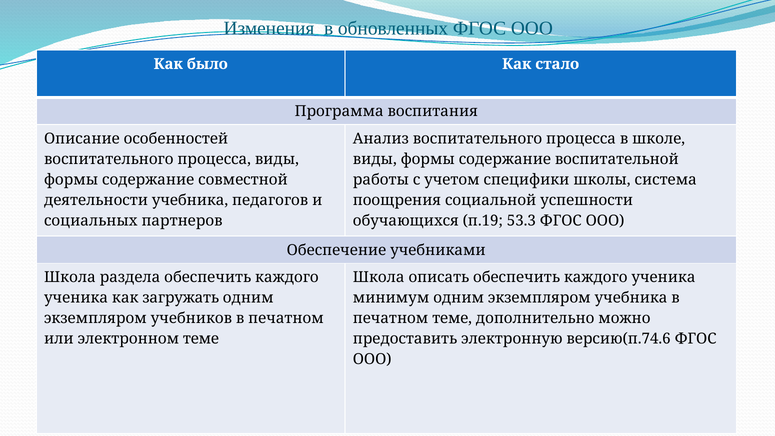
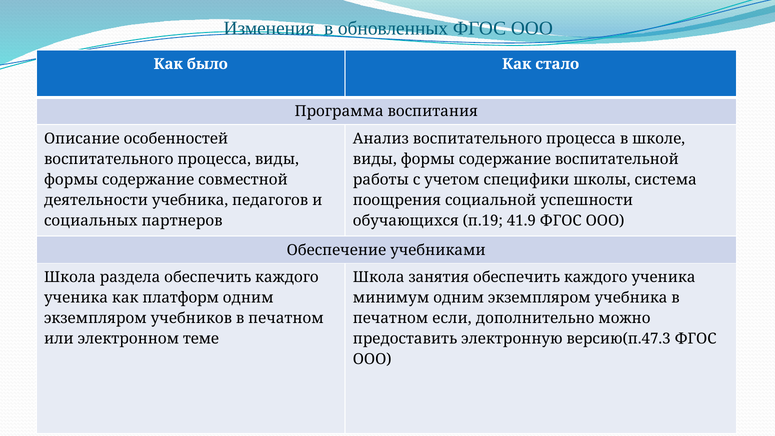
53.3: 53.3 -> 41.9 (521, 221)
описать: описать -> занятия (439, 277)
загружать: загружать -> платформ (181, 298)
печатном теме: теме -> если (452, 318)
версию(п.74.6: версию(п.74.6 -> версию(п.47.3 (619, 339)
